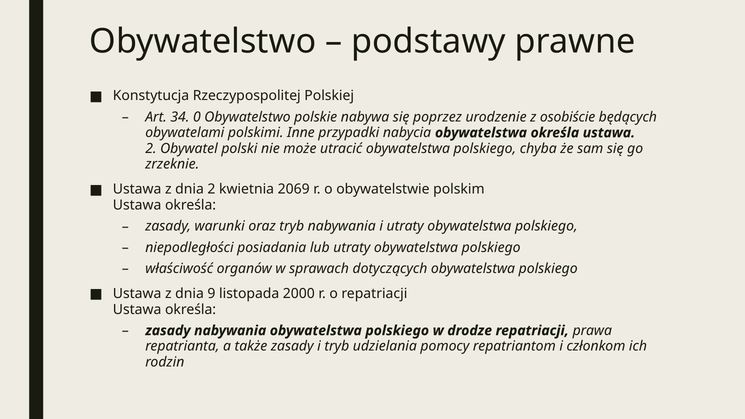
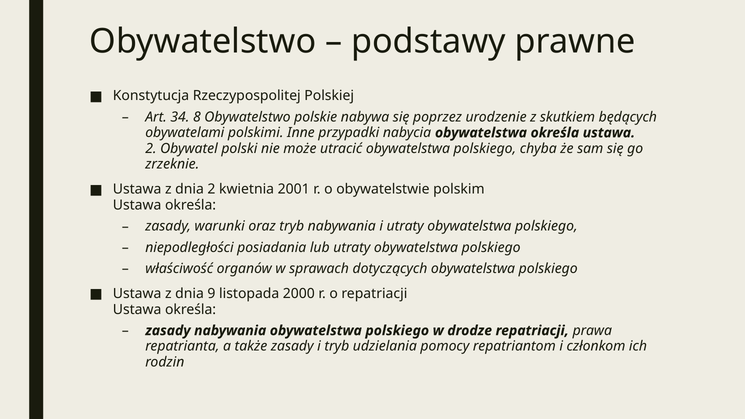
0: 0 -> 8 (197, 117)
osobiście: osobiście -> skutkiem (568, 117)
2069: 2069 -> 2001 (294, 189)
